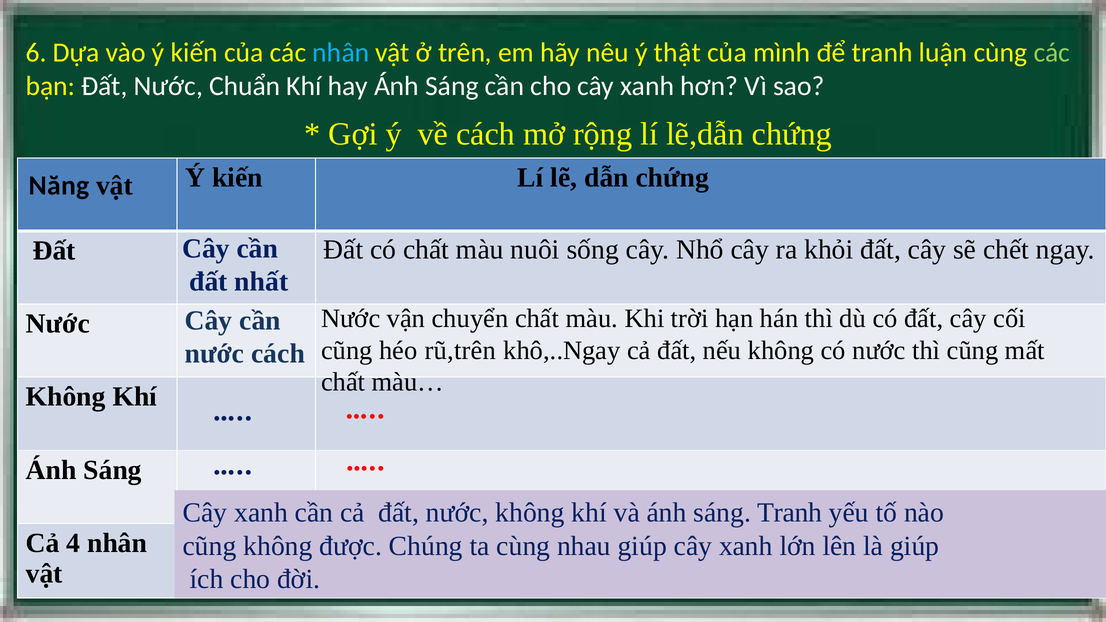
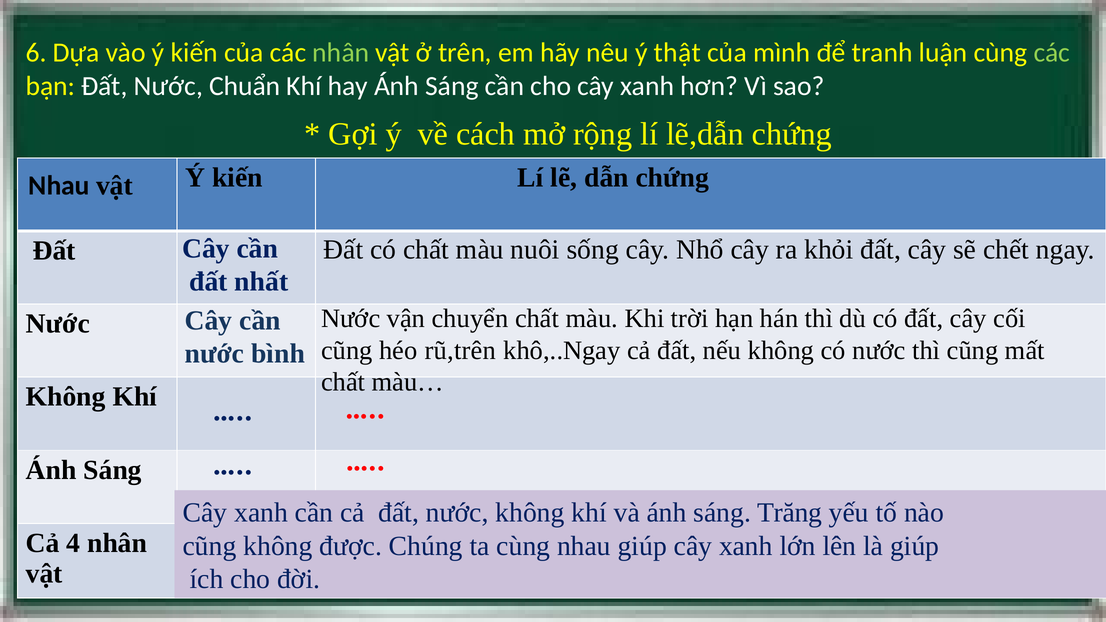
nhân colour: light blue -> light green (341, 53)
Năng: Năng -> Nhau (59, 186)
nước cách: cách -> bình (278, 354)
sáng Tranh: Tranh -> Trăng (790, 513)
